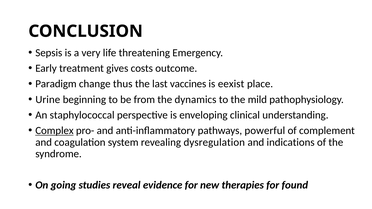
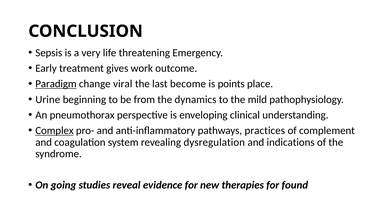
costs: costs -> work (142, 68)
Paradigm underline: none -> present (56, 84)
thus: thus -> viral (123, 84)
vaccines: vaccines -> become (188, 84)
eexist: eexist -> points (231, 84)
staphylococcal: staphylococcal -> pneumothorax (82, 115)
powerful: powerful -> practices (265, 131)
